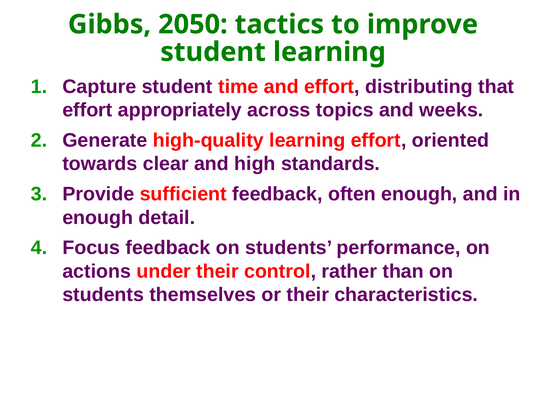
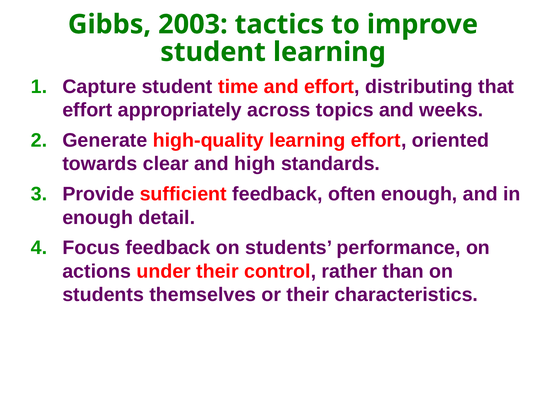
2050: 2050 -> 2003 (193, 24)
